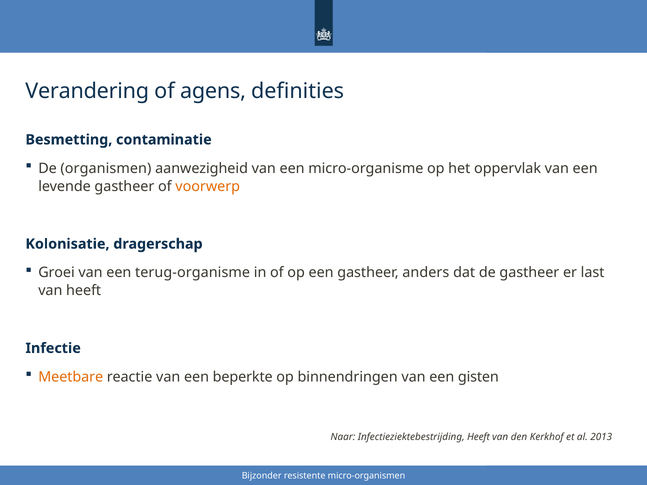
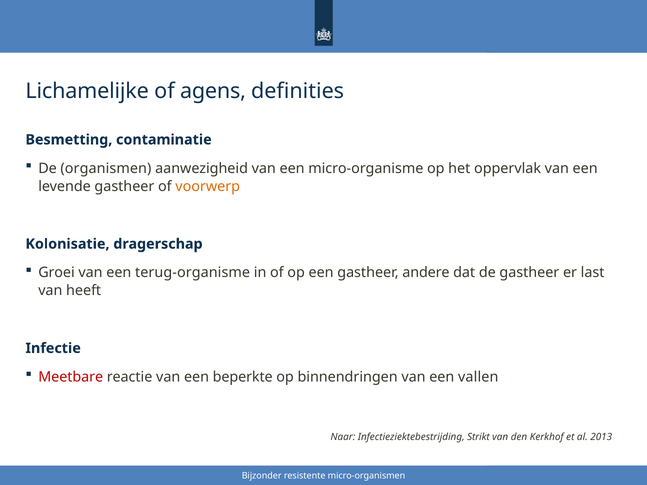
Verandering: Verandering -> Lichamelijke (87, 91)
anders: anders -> andere (426, 273)
Meetbare colour: orange -> red (71, 377)
gisten: gisten -> vallen (478, 377)
Infectieziektebestrijding Heeft: Heeft -> Strikt (478, 437)
